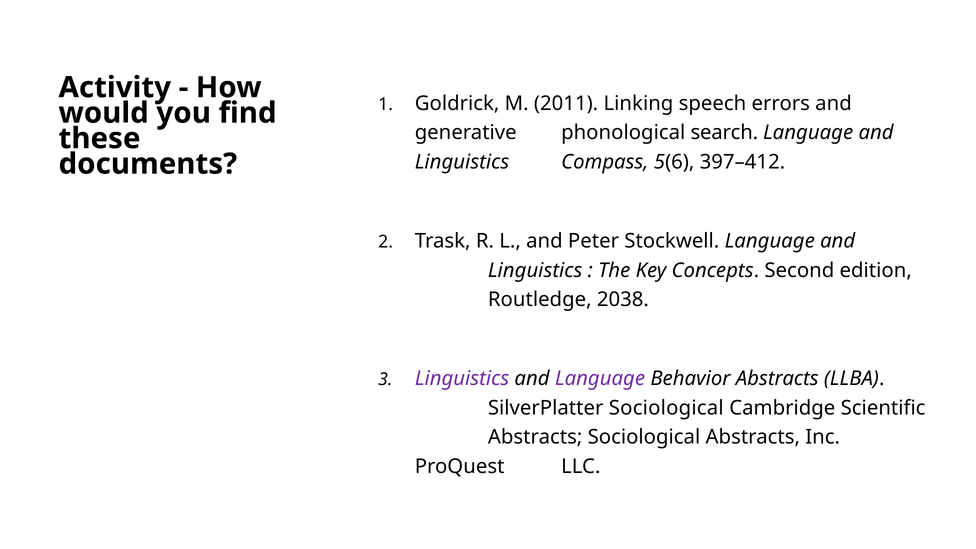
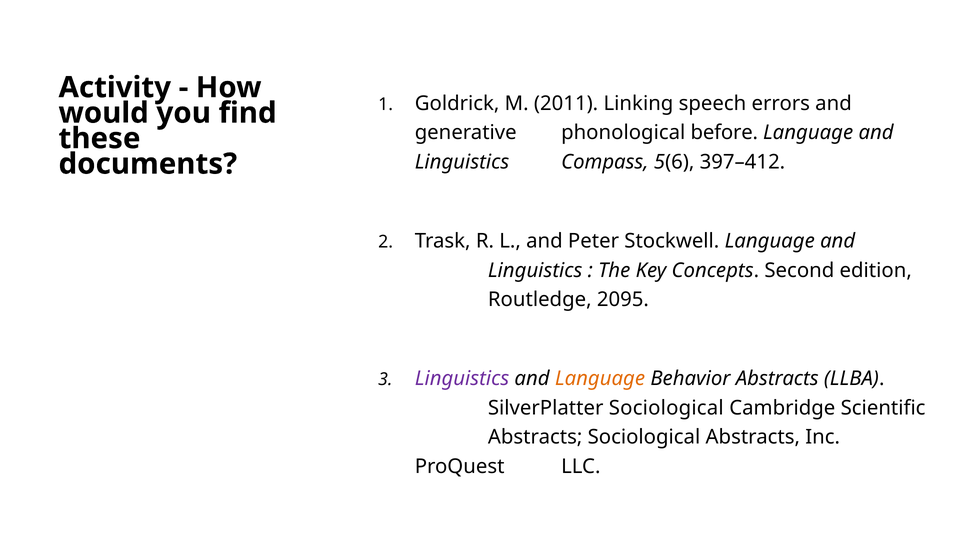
search: search -> before (724, 133)
2038: 2038 -> 2095 (623, 300)
Language colour: purple -> orange (600, 379)
